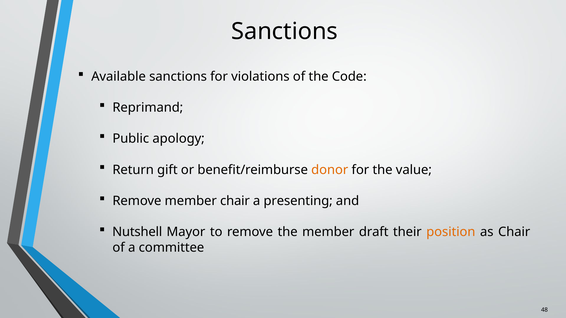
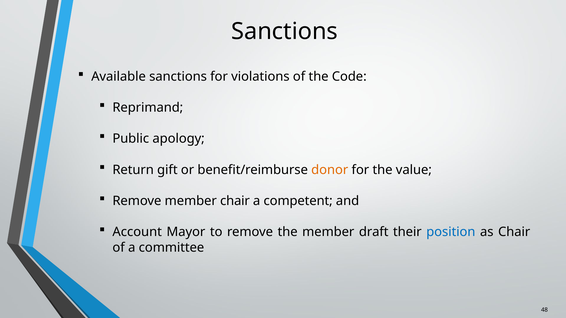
presenting: presenting -> competent (298, 201)
Nutshell: Nutshell -> Account (137, 232)
position colour: orange -> blue (451, 232)
